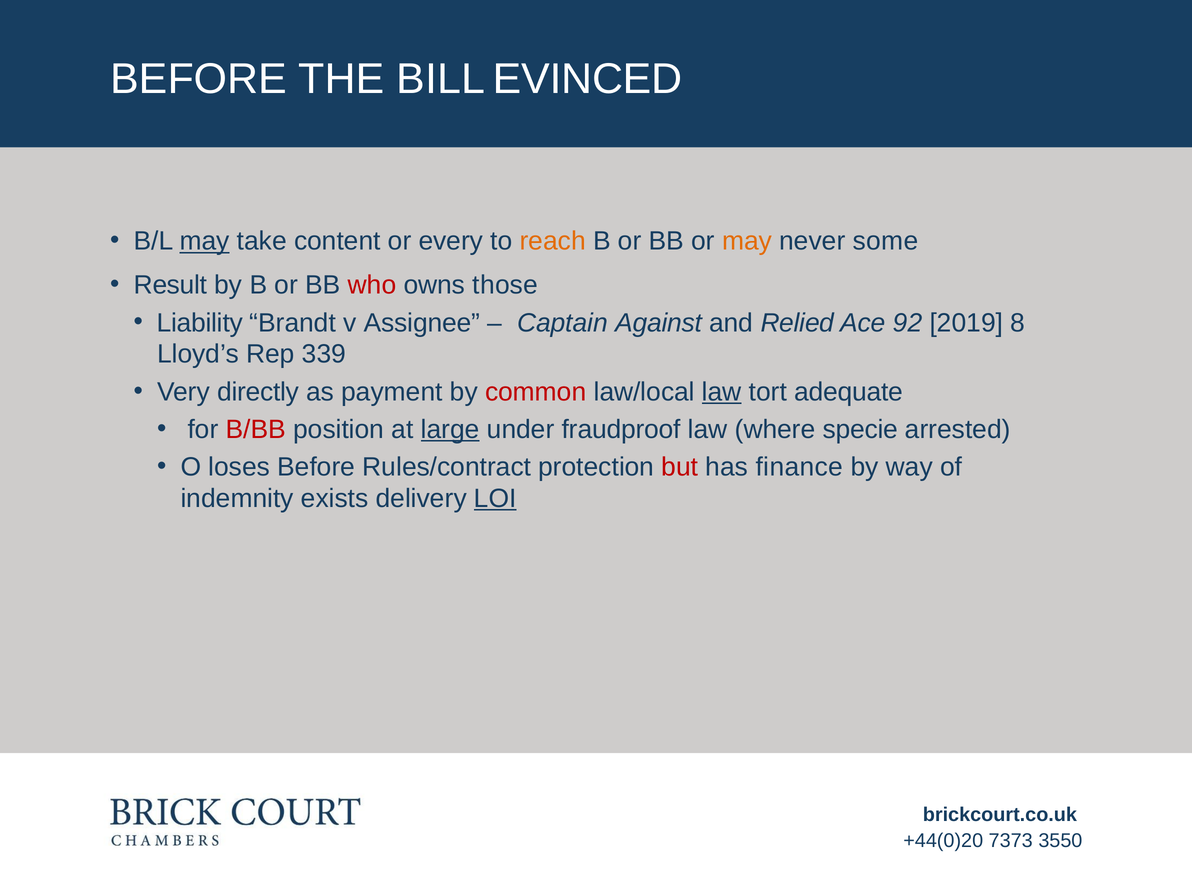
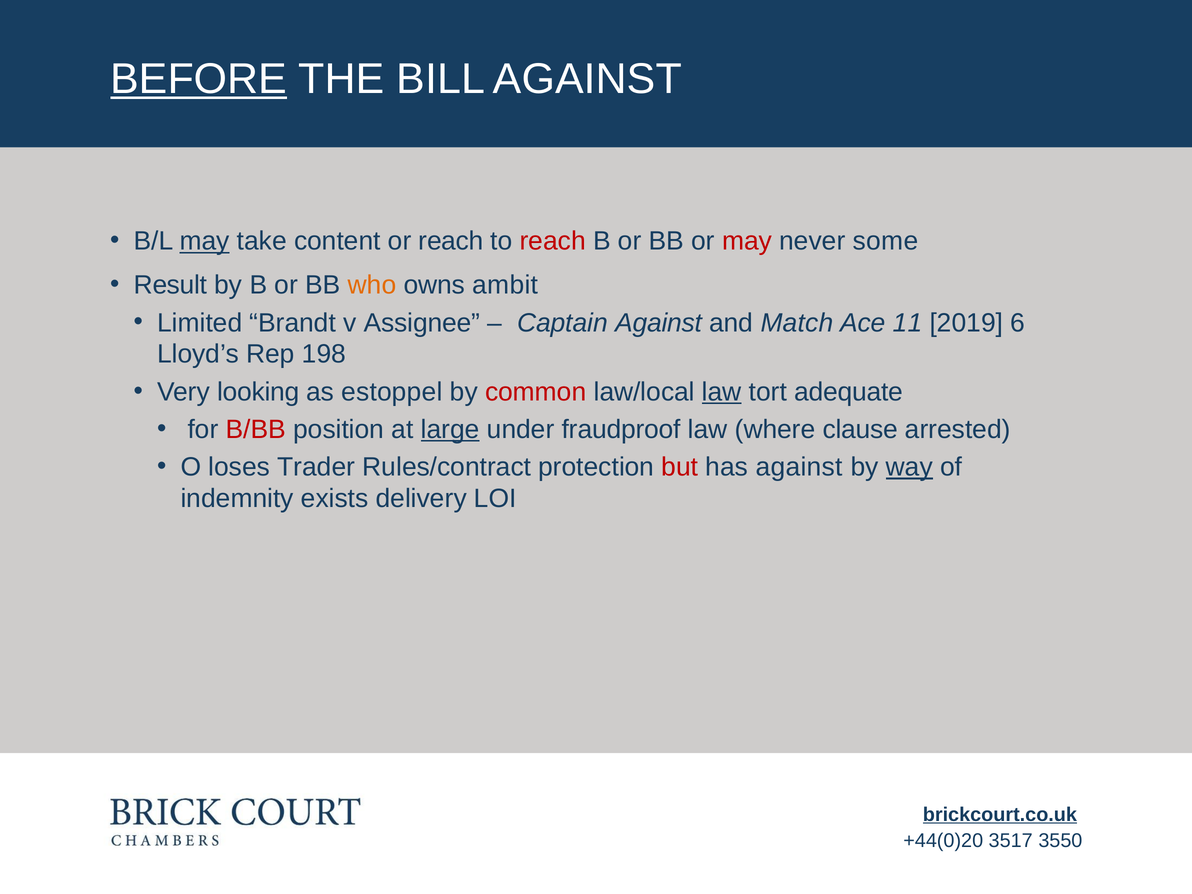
BEFORE underline: none -> present (199, 79)
BILL EVINCED: EVINCED -> AGAINST (587, 79)
or every: every -> reach (451, 241)
reach colour: orange -> red (553, 241)
may colour: orange -> red (747, 241)
who colour: red -> orange (372, 285)
those: those -> ambit (505, 285)
Liability: Liability -> Limited (200, 323)
Relied: Relied -> Match (797, 323)
92: 92 -> 11 (908, 323)
8: 8 -> 6 (1018, 323)
339: 339 -> 198 (324, 354)
directly: directly -> looking (258, 392)
payment: payment -> estoppel (392, 392)
specie: specie -> clause (860, 429)
loses Before: Before -> Trader (316, 467)
has finance: finance -> against (799, 467)
way underline: none -> present (909, 467)
LOI underline: present -> none (495, 499)
brickcourt.co.uk underline: none -> present (1000, 814)
7373: 7373 -> 3517 (1011, 841)
